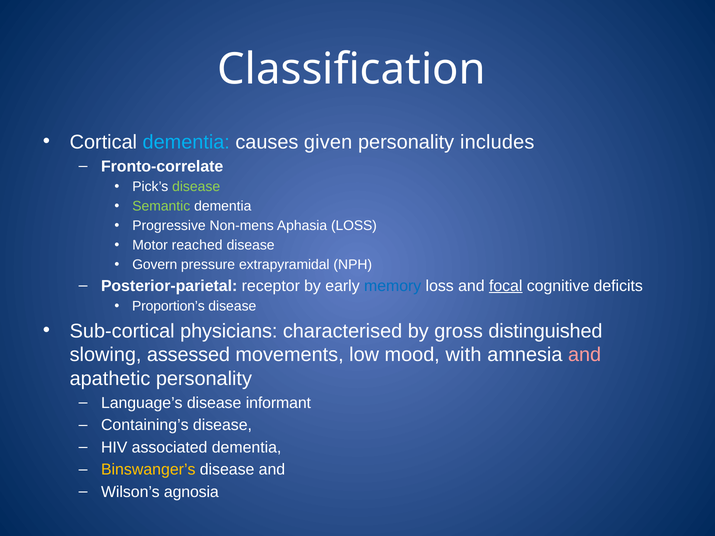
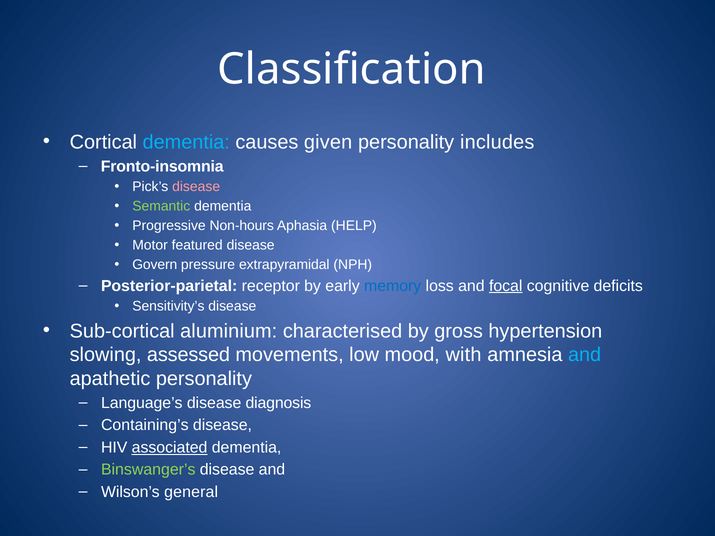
Fronto-correlate: Fronto-correlate -> Fronto-insomnia (162, 166)
disease colour: light green -> pink (196, 187)
Non-mens: Non-mens -> Non-hours (242, 226)
Aphasia LOSS: LOSS -> HELP (354, 226)
reached: reached -> featured (197, 245)
Proportion’s: Proportion’s -> Sensitivity’s (168, 307)
physicians: physicians -> aluminium (229, 331)
distinguished: distinguished -> hypertension (545, 331)
and colour: pink -> light blue (585, 355)
informant: informant -> diagnosis (278, 403)
associated underline: none -> present (170, 448)
Binswanger’s colour: yellow -> light green (148, 470)
agnosia: agnosia -> general (191, 492)
